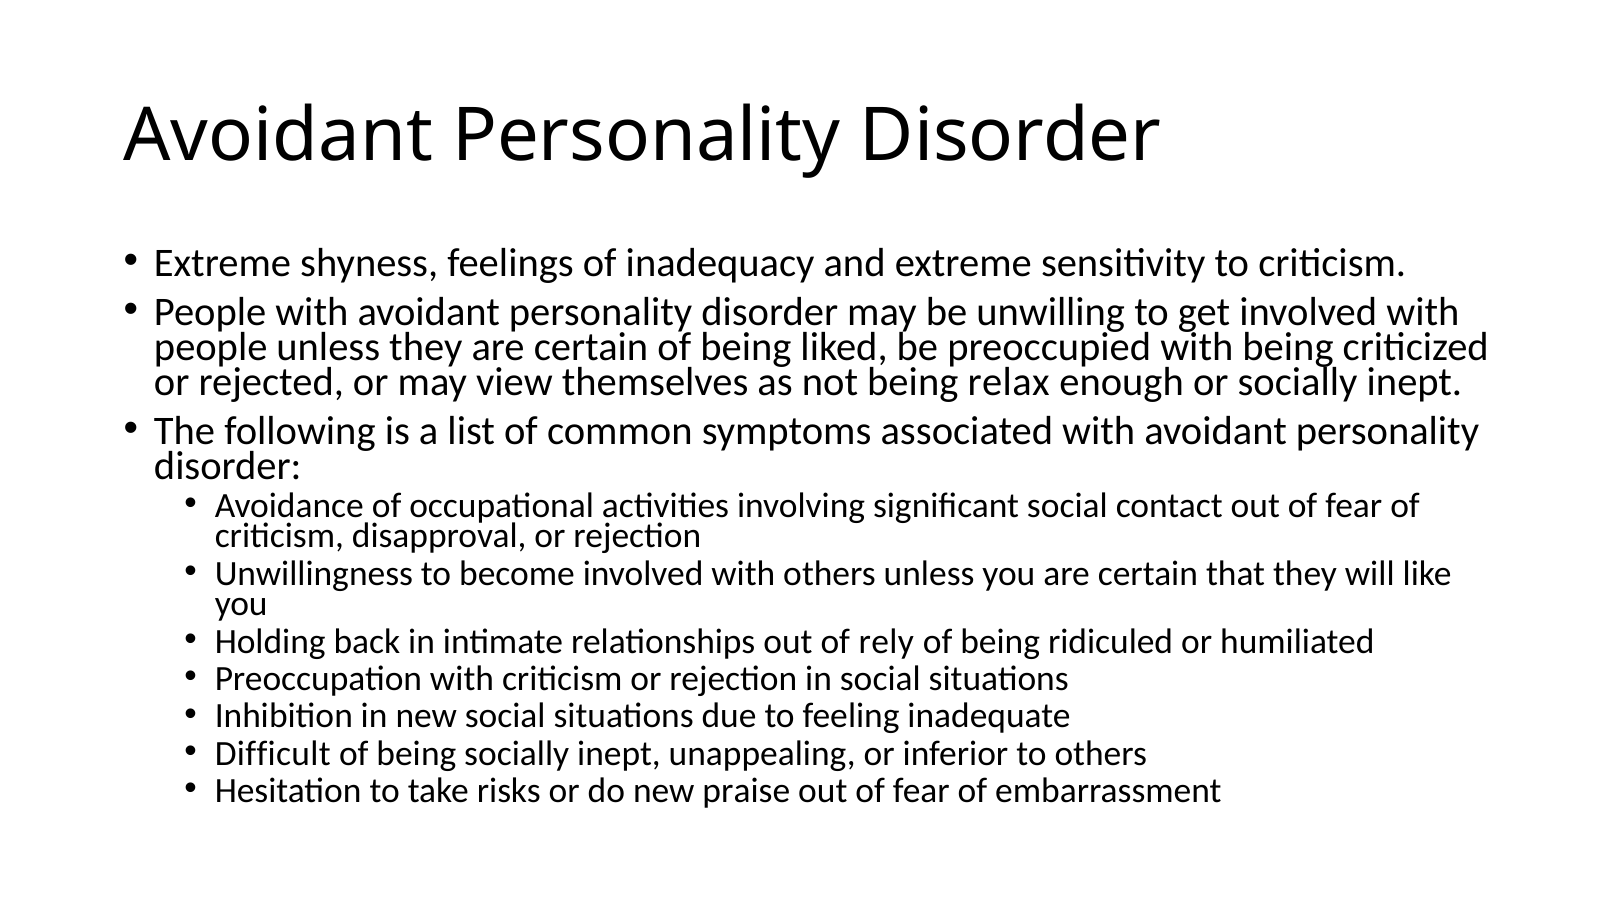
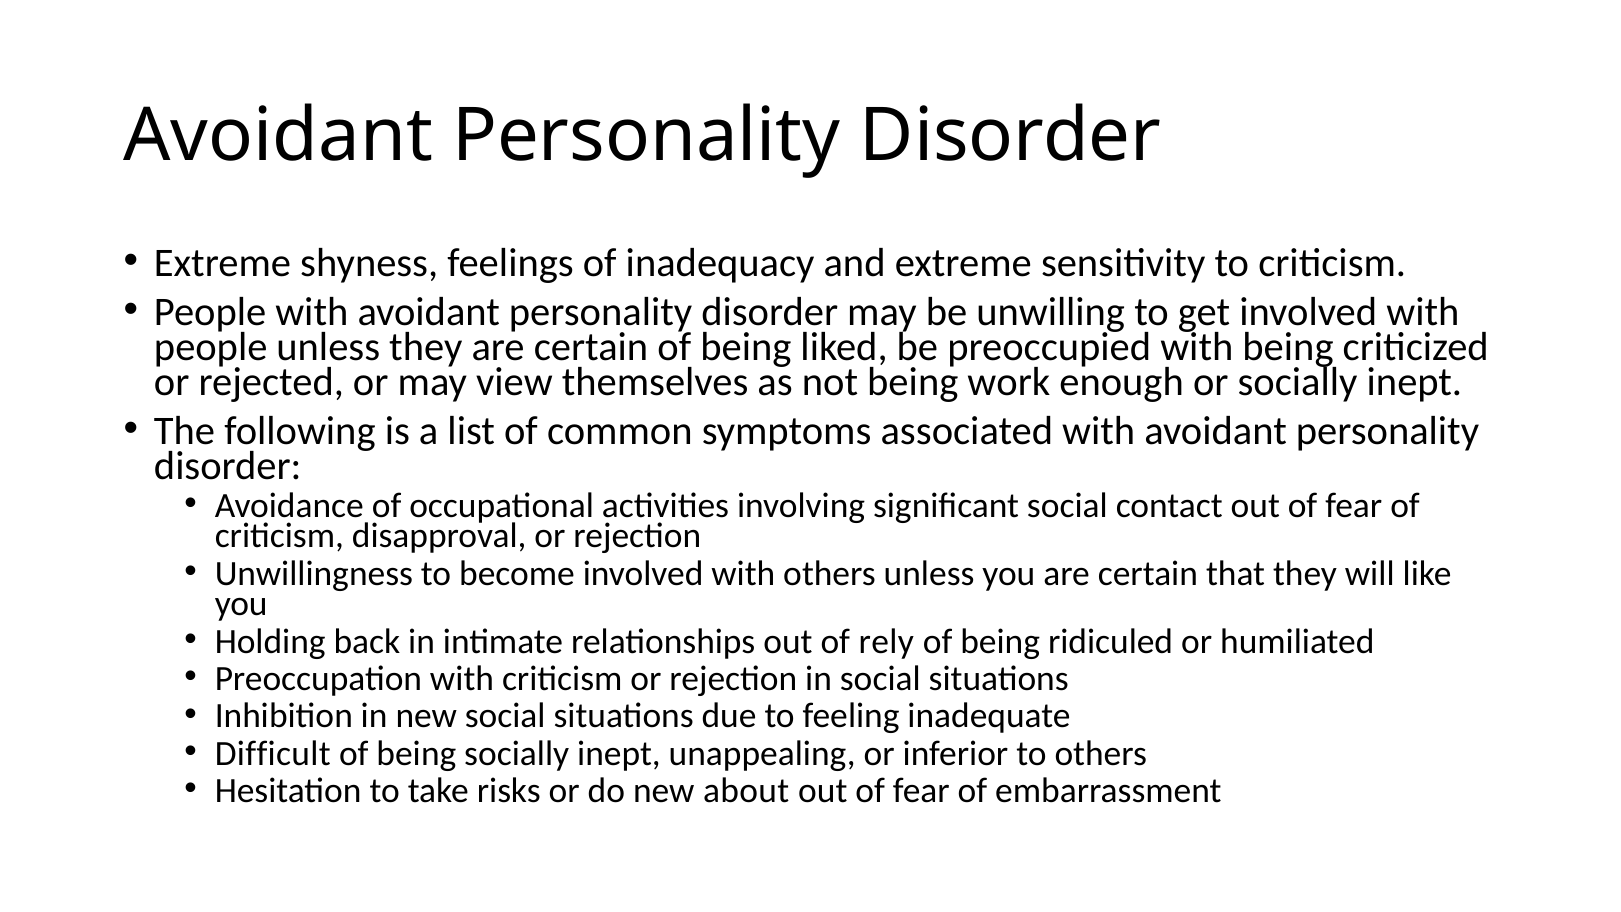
relax: relax -> work (1009, 382)
praise: praise -> about (746, 791)
